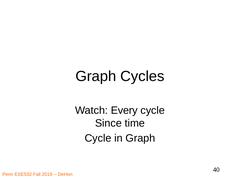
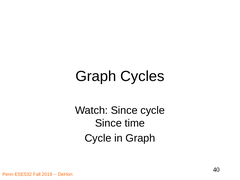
Watch Every: Every -> Since (124, 110)
